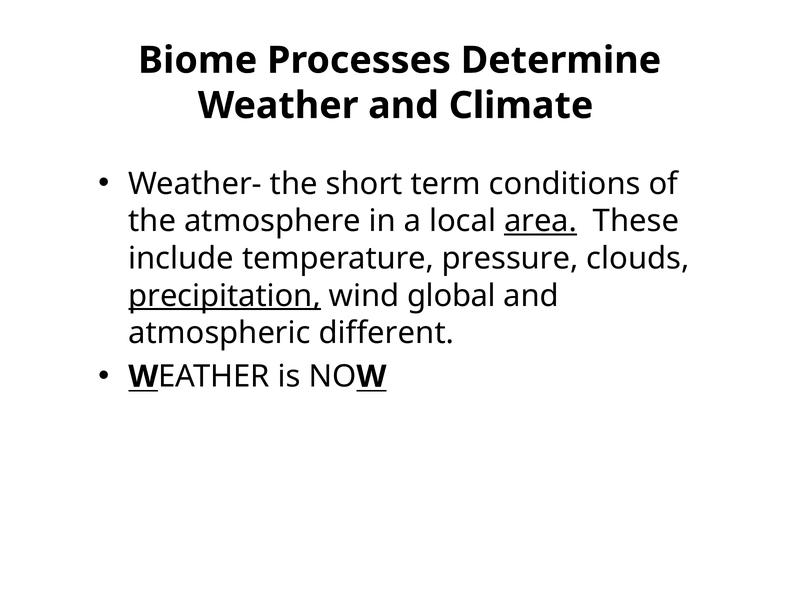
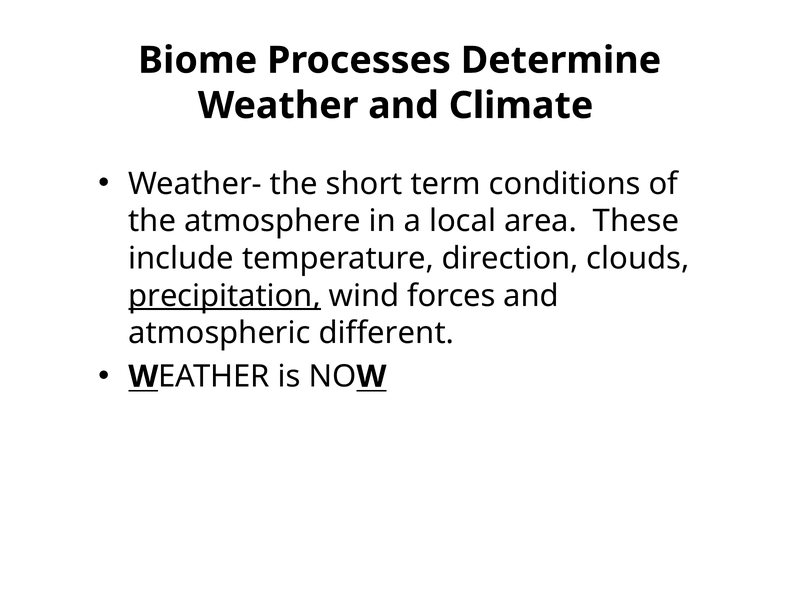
area underline: present -> none (541, 221)
pressure: pressure -> direction (510, 258)
global: global -> forces (451, 296)
